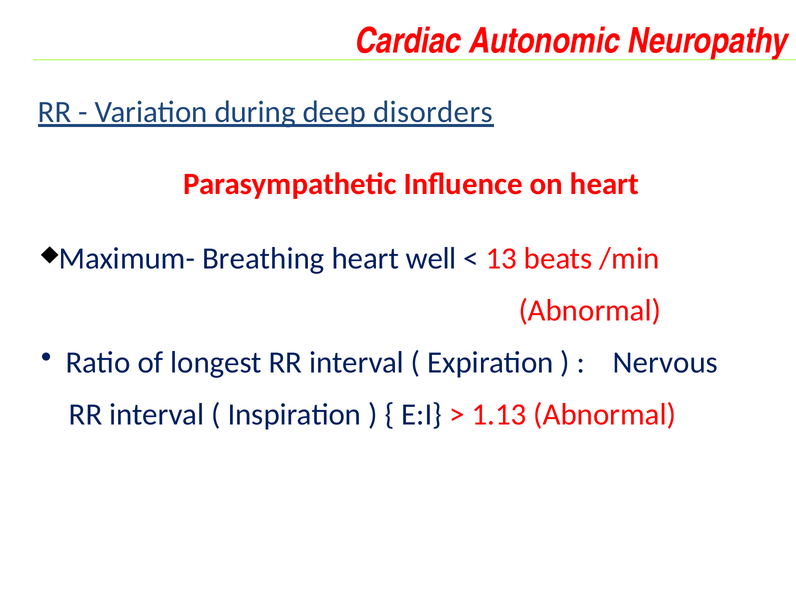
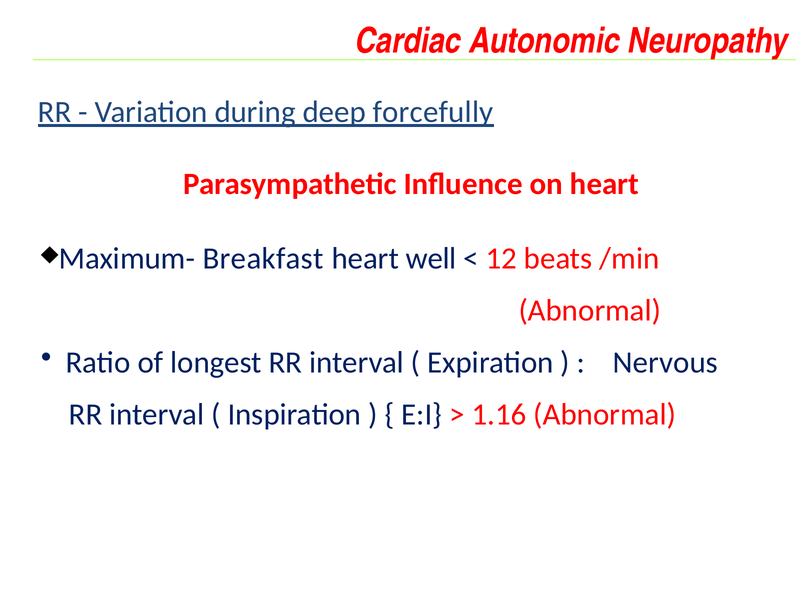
disorders: disorders -> forcefully (433, 112)
Breathing: Breathing -> Breakfast (263, 258)
13: 13 -> 12 (501, 258)
1.13: 1.13 -> 1.16 (499, 414)
